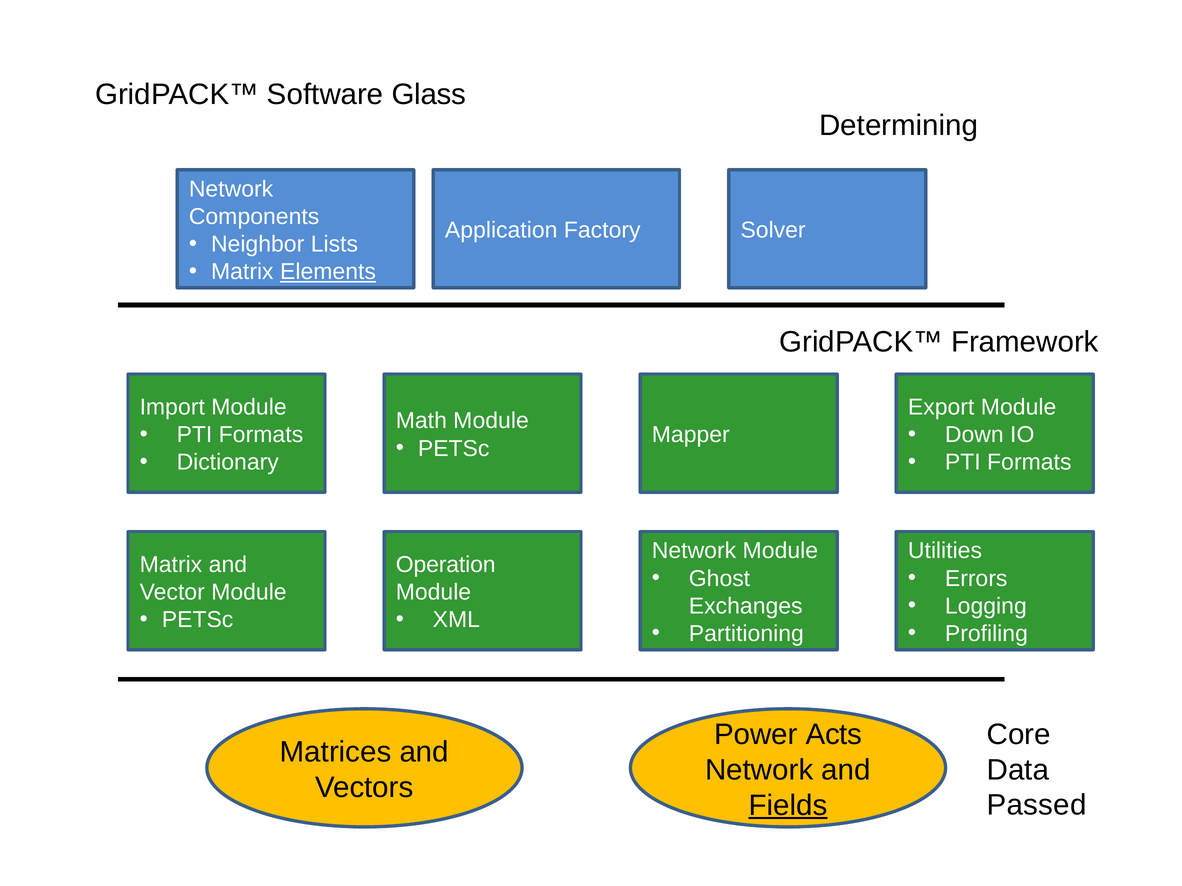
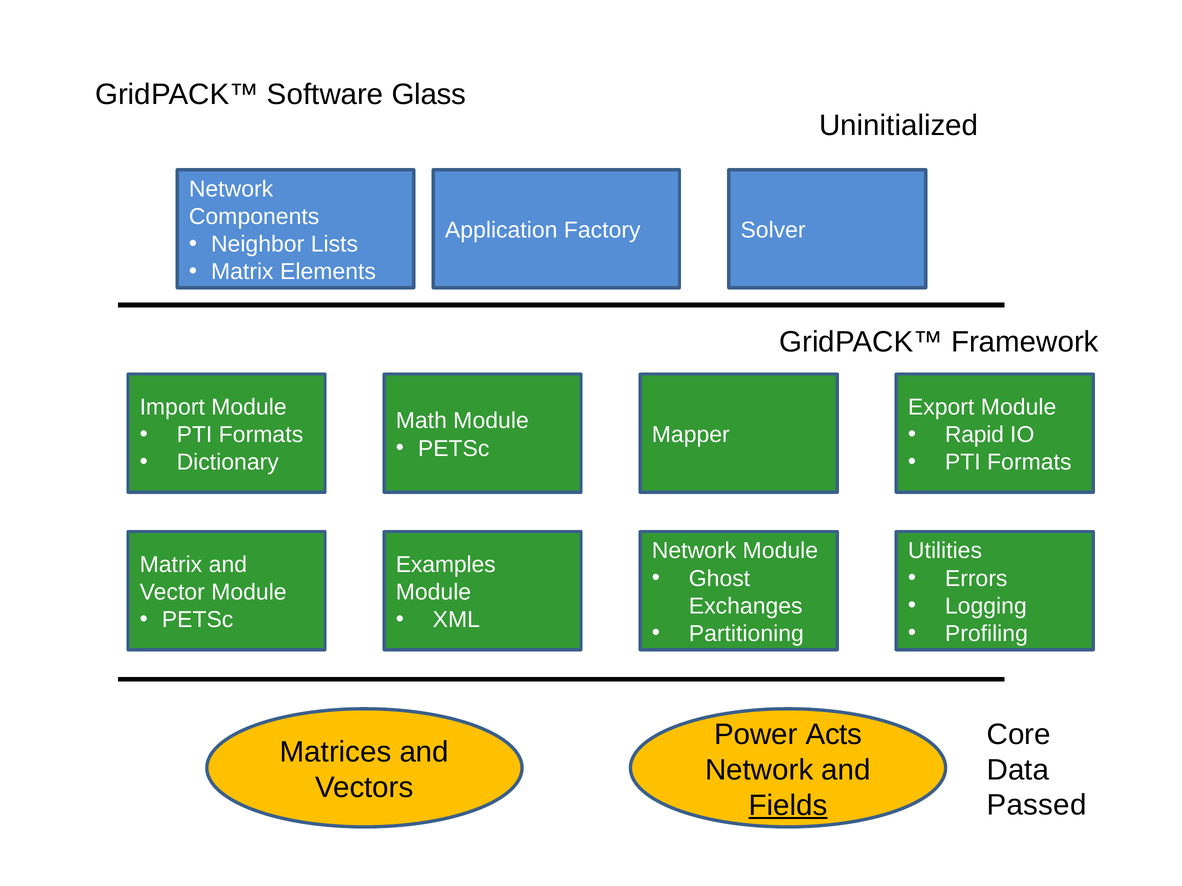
Determining: Determining -> Uninitialized (899, 126)
Elements underline: present -> none (328, 272)
Down: Down -> Rapid (974, 435)
Operation: Operation -> Examples (446, 565)
